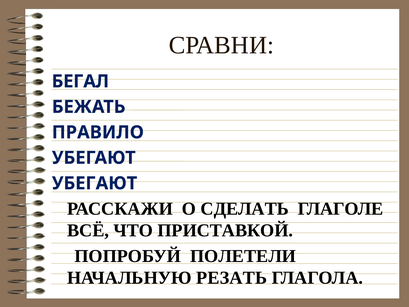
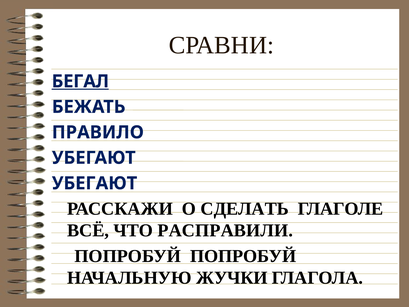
БЕГАЛ underline: none -> present (80, 81)
ПРИСТАВКОЙ: ПРИСТАВКОЙ -> РАСПРАВИЛИ (225, 230)
ПОПРОБУЙ ПОЛЕТЕЛИ: ПОЛЕТЕЛИ -> ПОПРОБУЙ (243, 256)
РЕЗАТЬ: РЕЗАТЬ -> ЖУЧКИ (232, 278)
